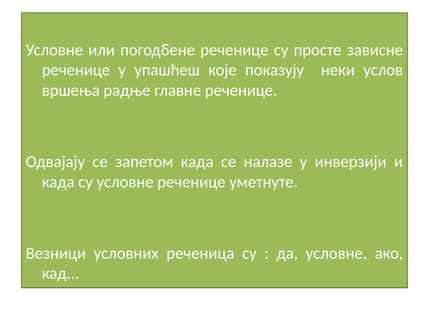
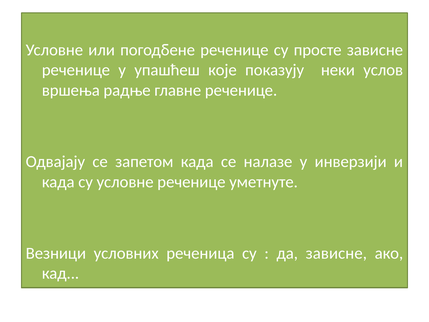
да условне: условне -> зависне (336, 253)
